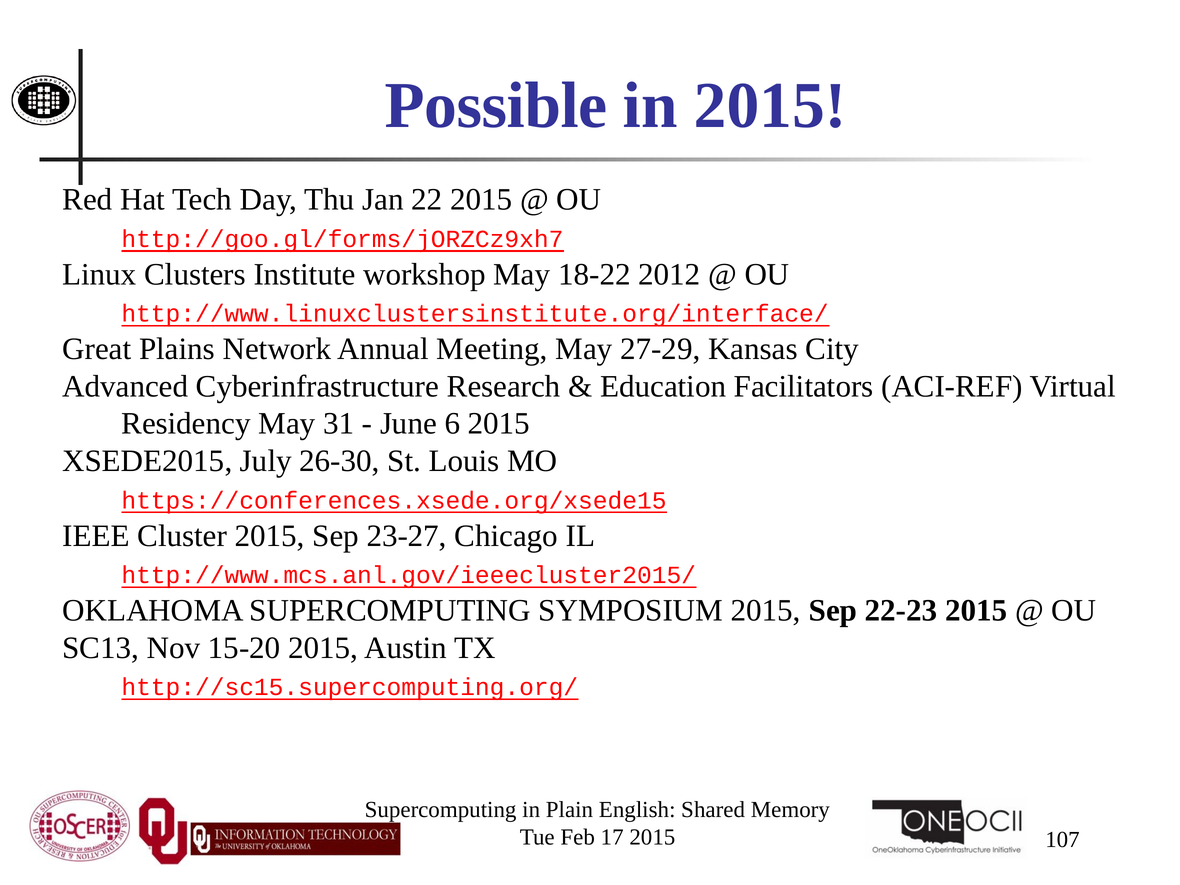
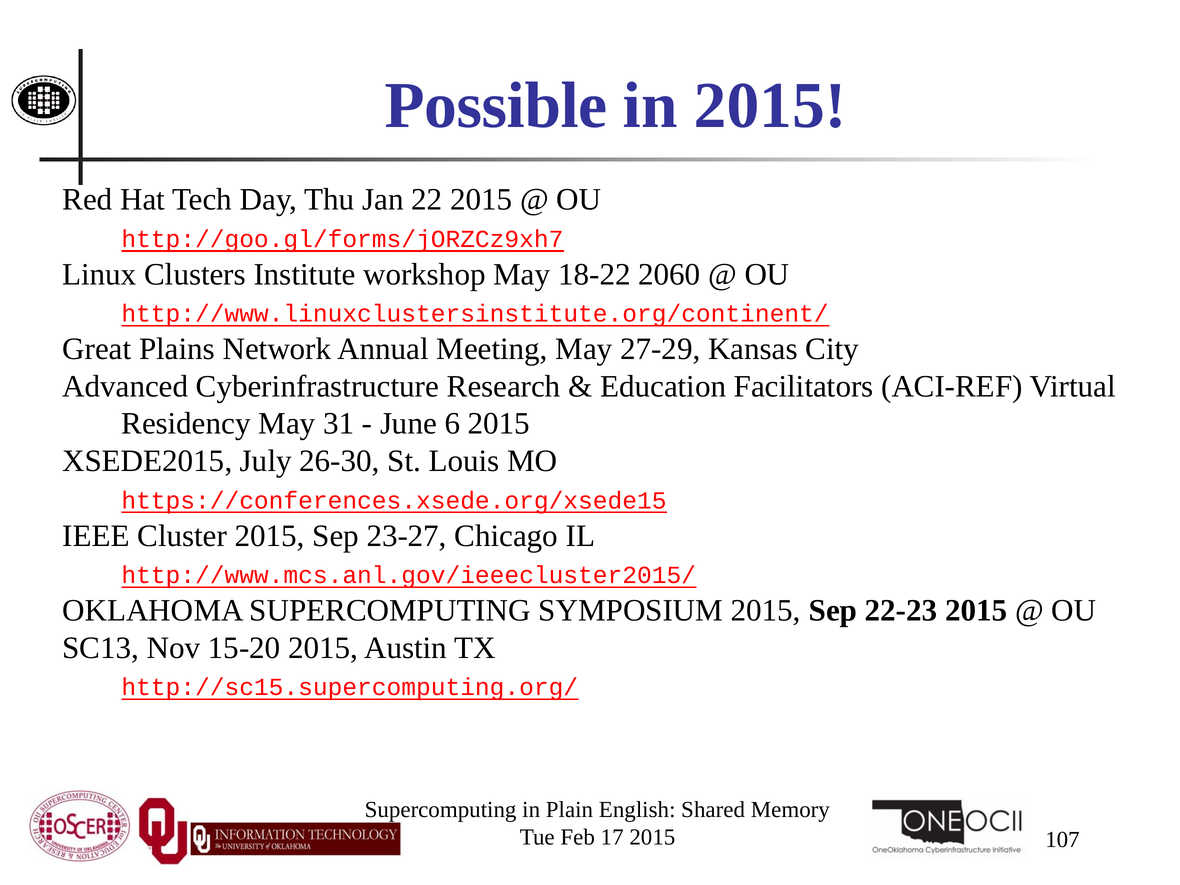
2012: 2012 -> 2060 (669, 274)
http://www.linuxclustersinstitute.org/interface/: http://www.linuxclustersinstitute.org/interface/ -> http://www.linuxclustersinstitute.org/continent/ (475, 314)
